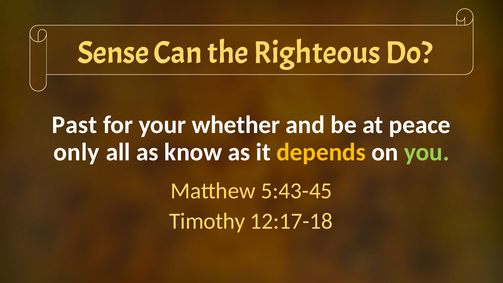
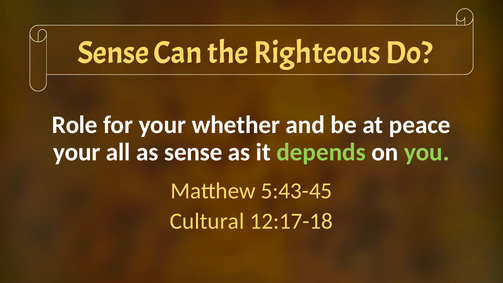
Past: Past -> Role (75, 125)
only: only -> your (77, 152)
as know: know -> sense (193, 152)
depends colour: yellow -> light green (321, 152)
Timothy: Timothy -> Cultural (207, 221)
